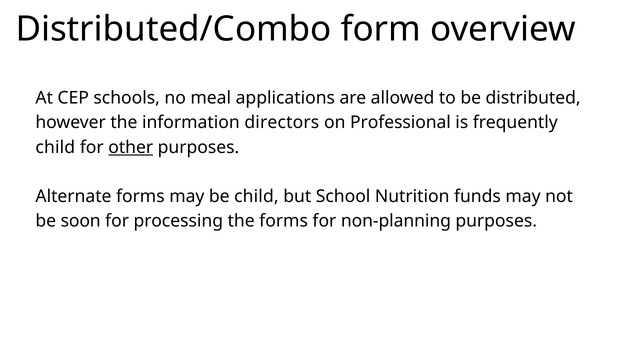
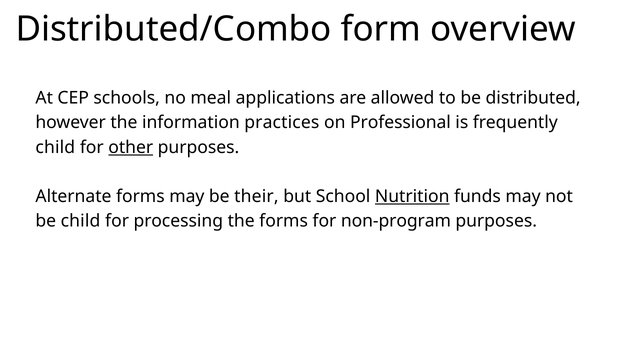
directors: directors -> practices (282, 122)
be child: child -> their (256, 196)
Nutrition underline: none -> present (412, 196)
be soon: soon -> child (81, 221)
non-planning: non-planning -> non-program (396, 221)
